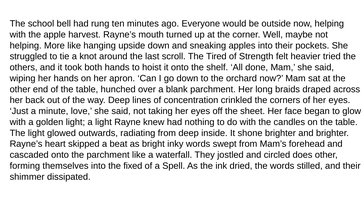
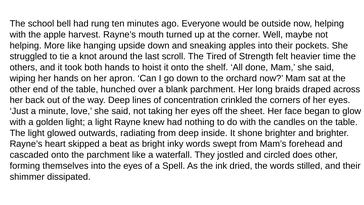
tried: tried -> time (332, 56)
the fixed: fixed -> eyes (133, 166)
